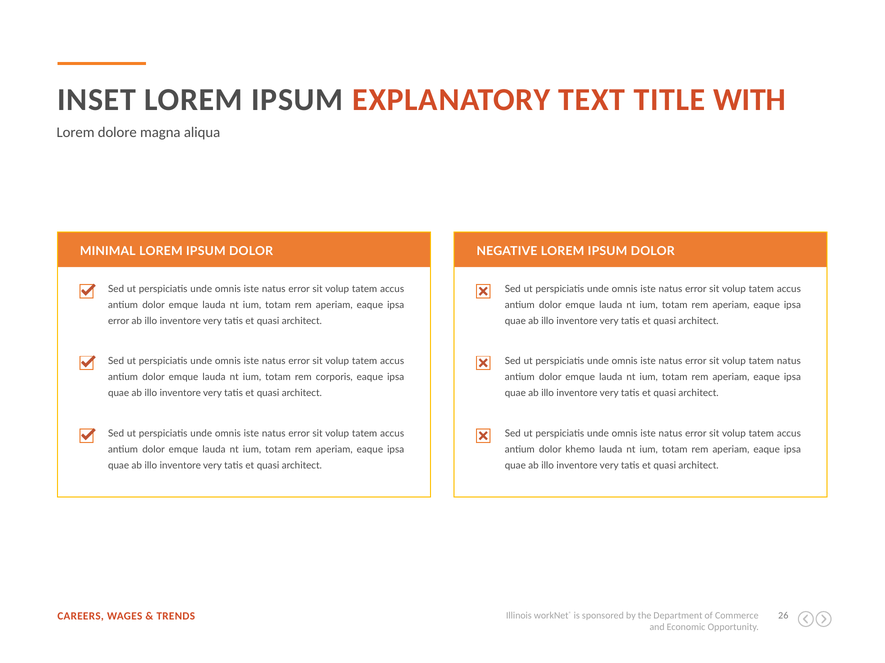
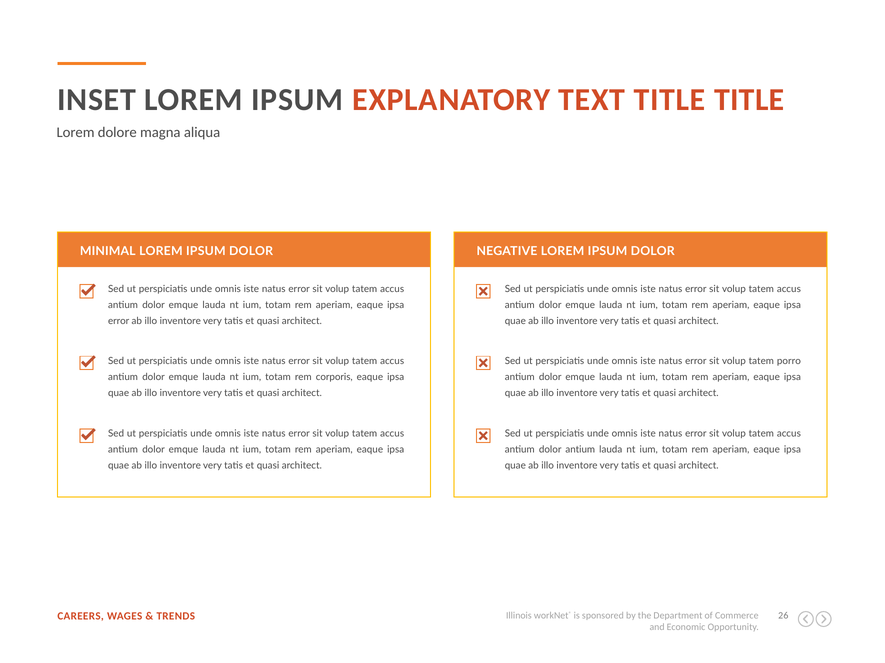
TITLE WITH: WITH -> TITLE (749, 100)
tatem natus: natus -> porro (789, 362)
dolor khemo: khemo -> antium (580, 450)
